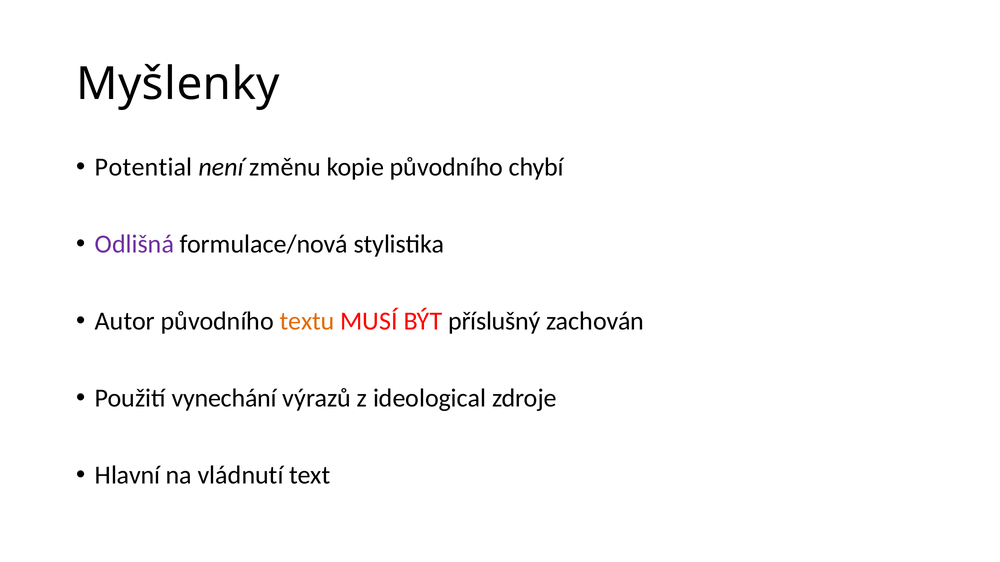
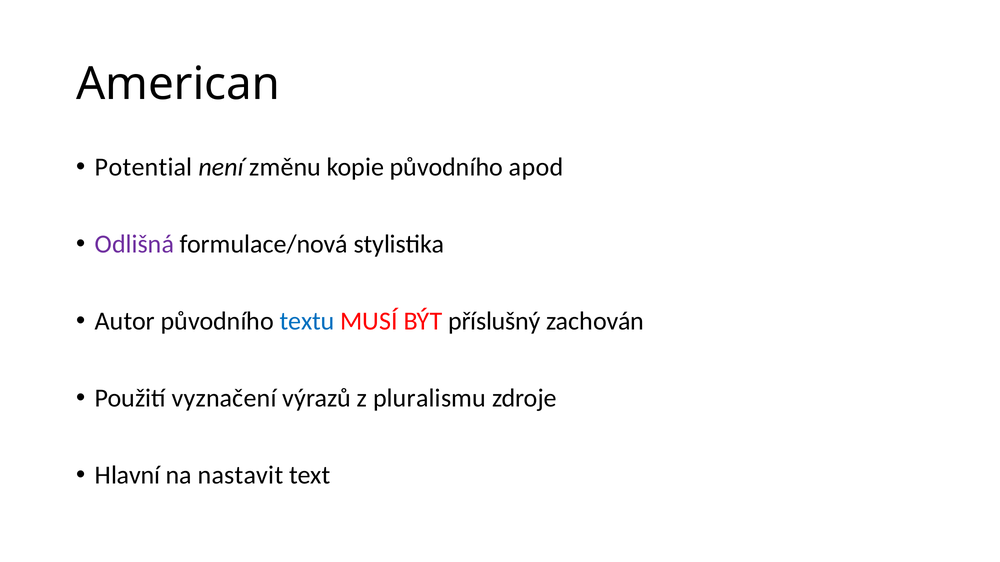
Myšlenky: Myšlenky -> American (178, 84)
chybí: chybí -> apod (536, 167)
textu colour: orange -> blue (307, 322)
vynechání: vynechání -> vyznačení (224, 399)
ideological: ideological -> pluralismu (429, 399)
vládnutí: vládnutí -> nastavit (240, 476)
